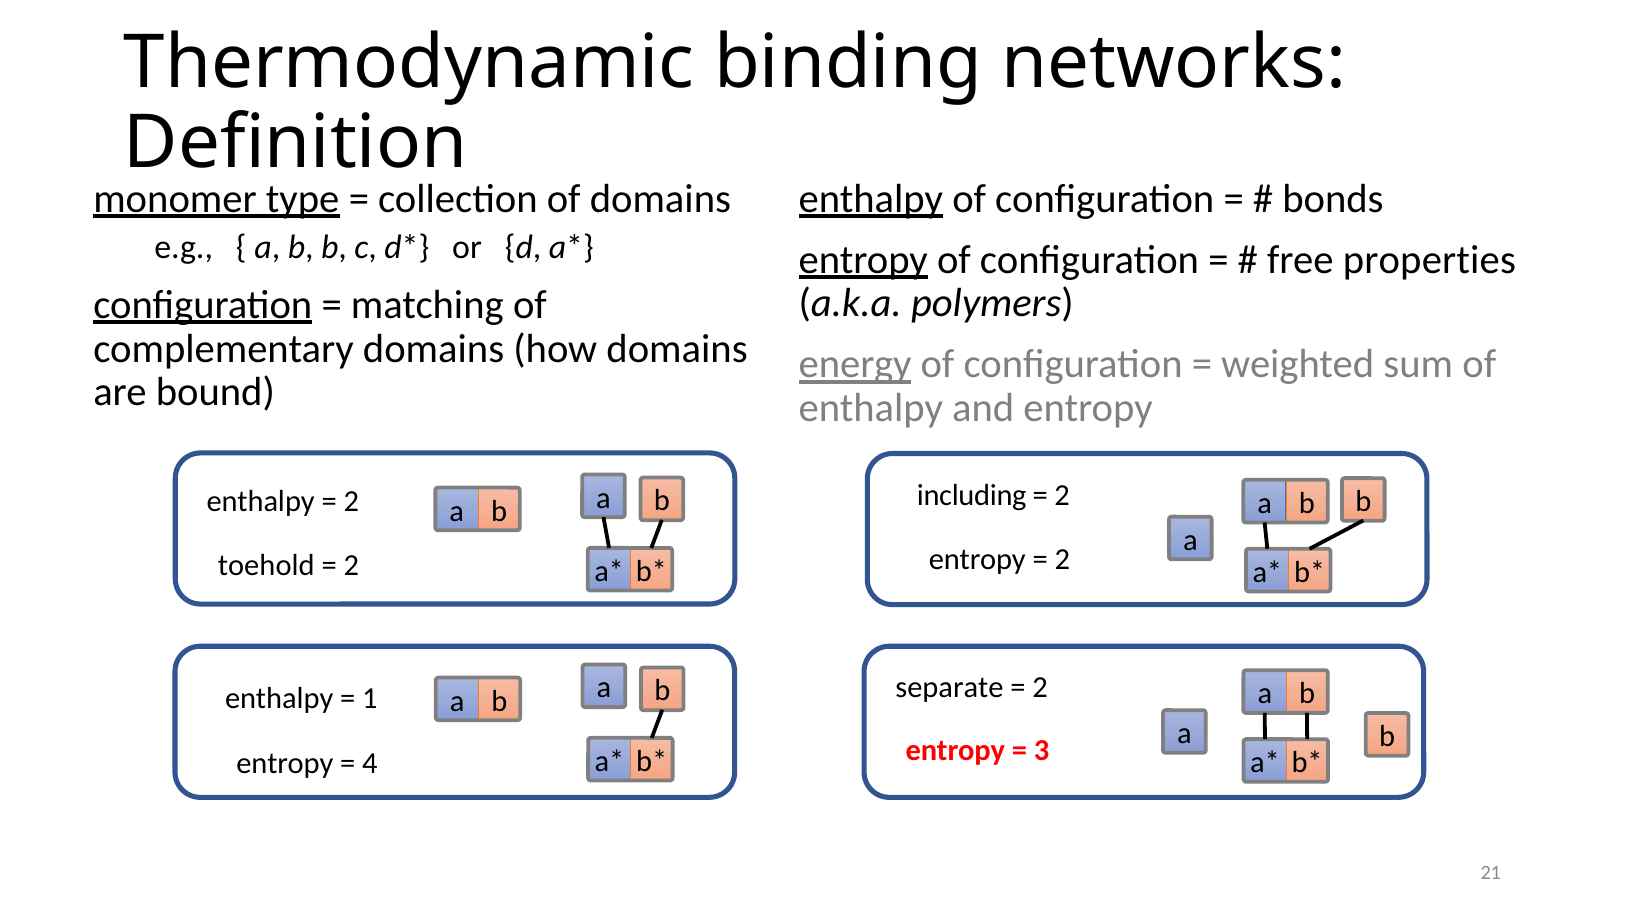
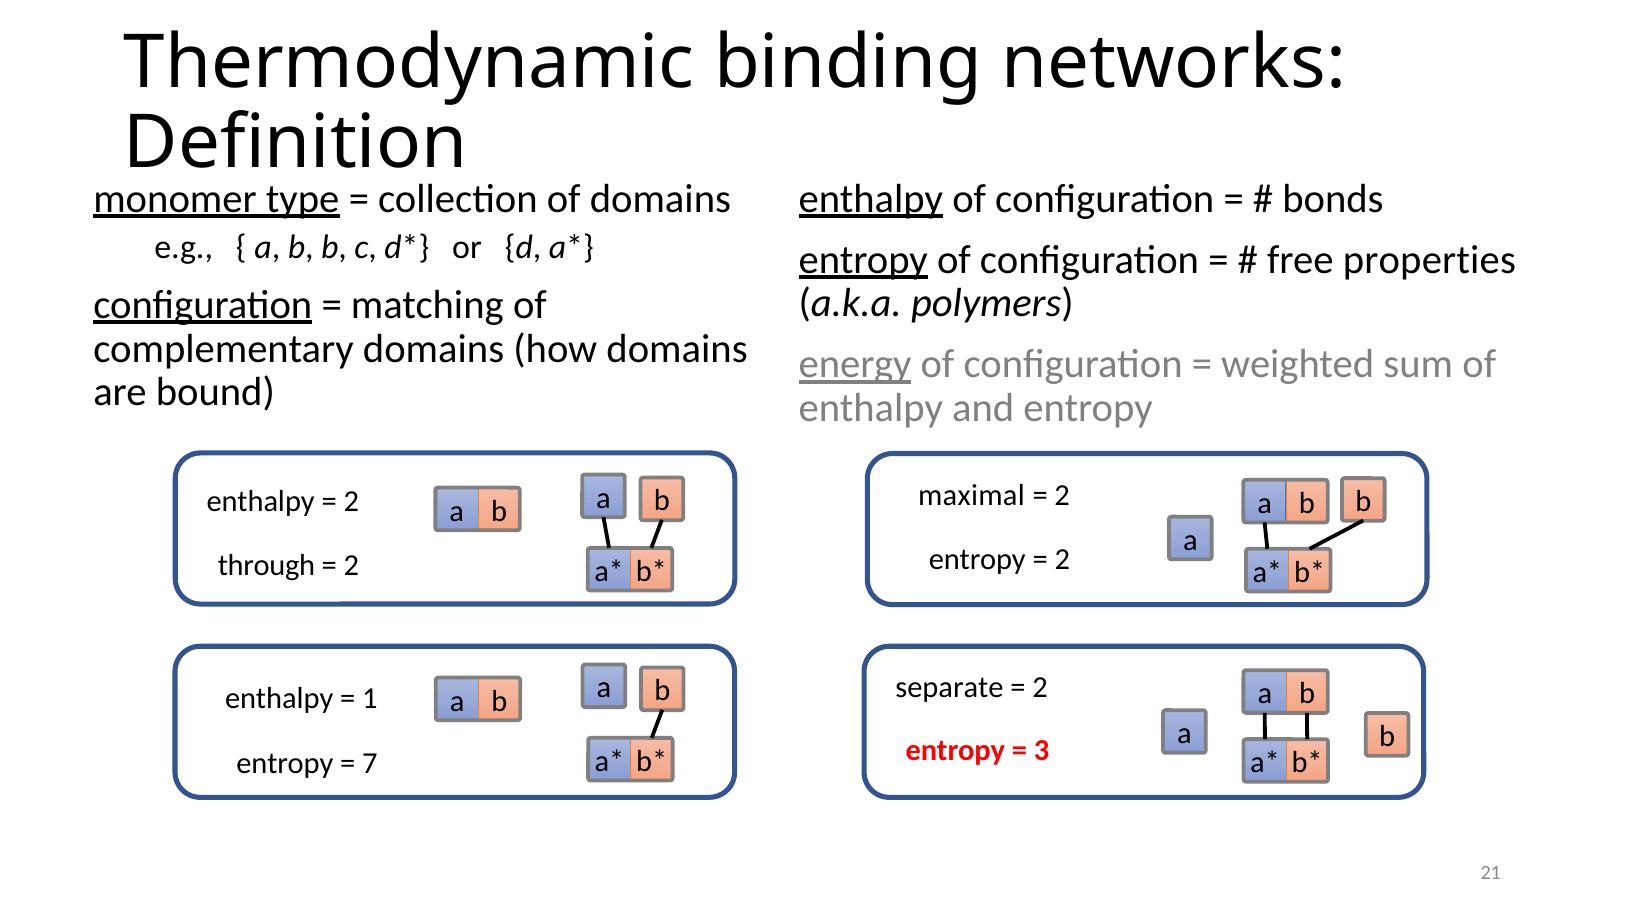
including: including -> maximal (971, 495)
toehold: toehold -> through (266, 566)
4: 4 -> 7 (370, 763)
